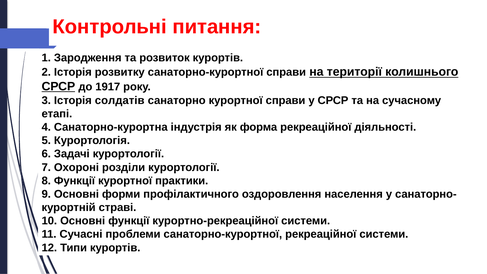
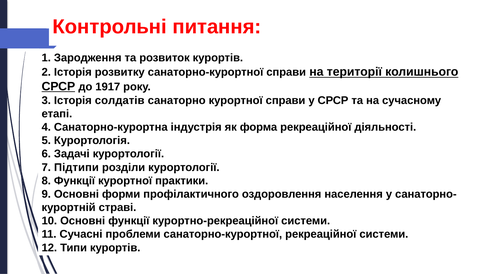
Охороні: Охороні -> Підтипи (76, 167)
